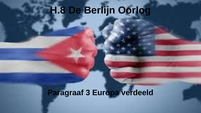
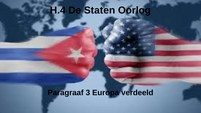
H.8: H.8 -> H.4 (58, 10)
Berlijn: Berlijn -> Staten (100, 10)
